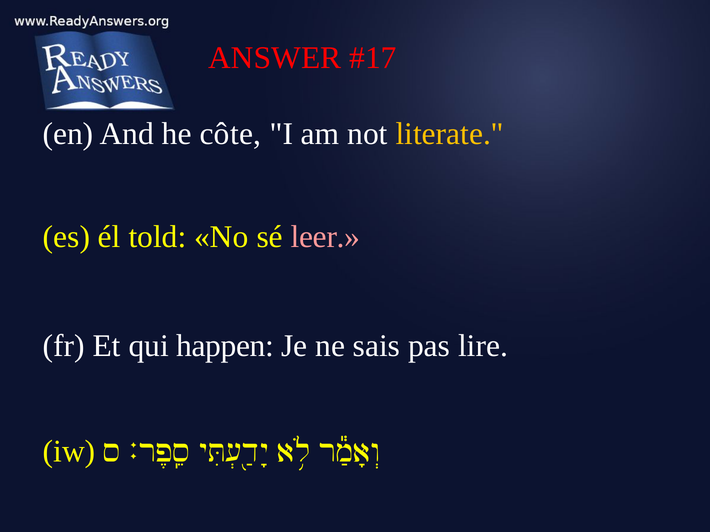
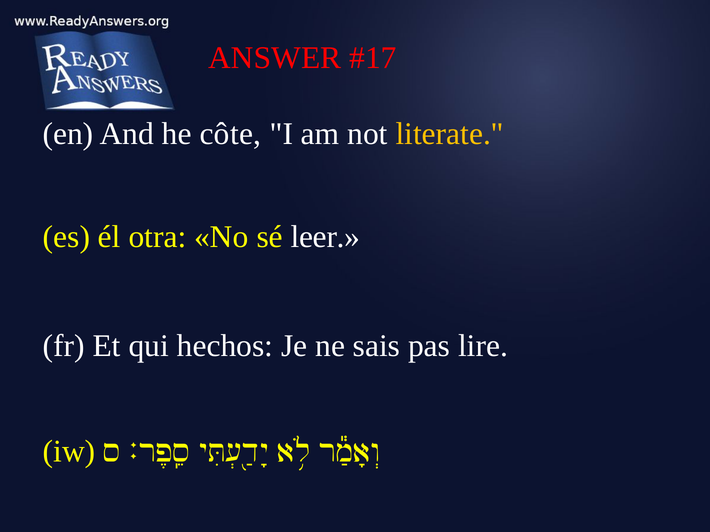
told: told -> otra (157, 237)
leer colour: pink -> white (325, 237)
happen: happen -> hechos (225, 346)
